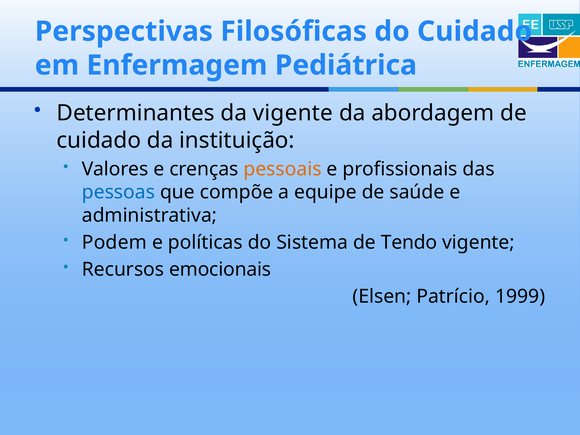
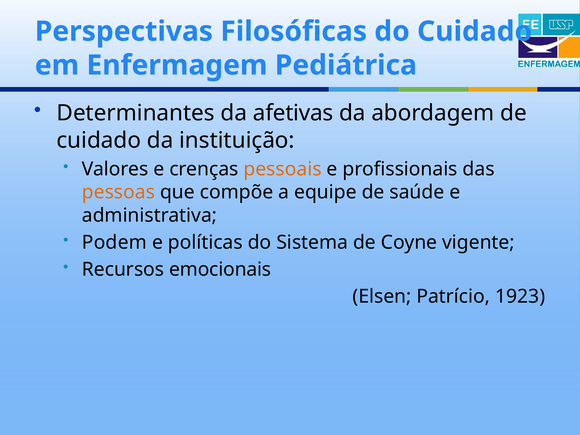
da vigente: vigente -> afetivas (293, 113)
pessoas colour: blue -> orange (118, 192)
Tendo: Tendo -> Coyne (409, 242)
1999: 1999 -> 1923 (520, 297)
